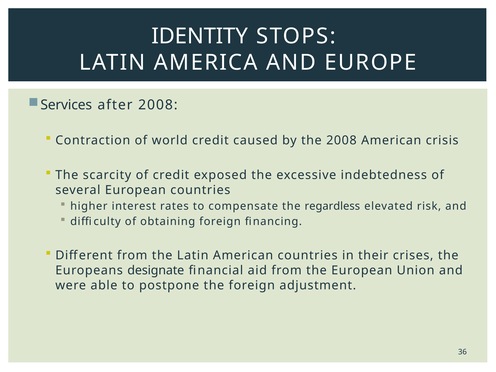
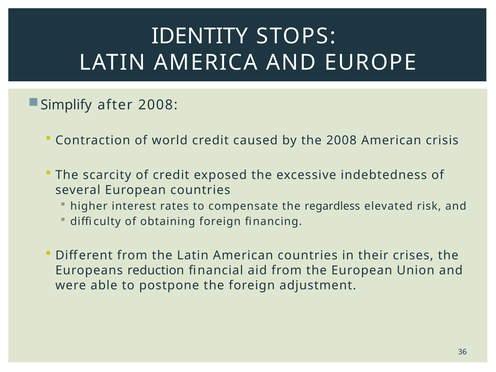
Services: Services -> Simplify (66, 105)
designate: designate -> reduction (156, 270)
